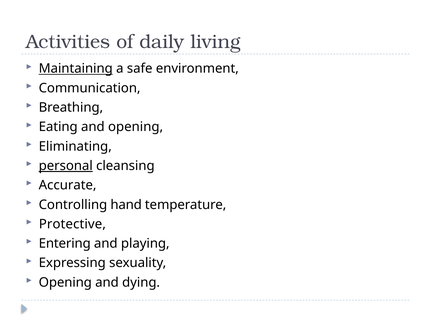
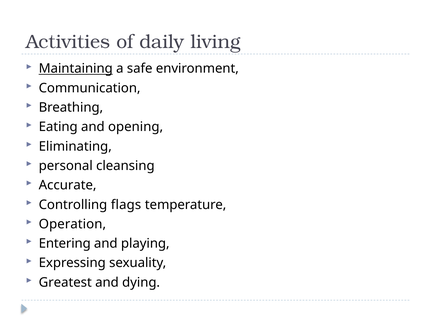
personal underline: present -> none (66, 165)
hand: hand -> flags (126, 204)
Protective: Protective -> Operation (72, 224)
Opening: Opening -> Greatest (65, 282)
